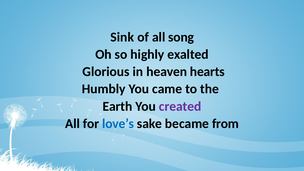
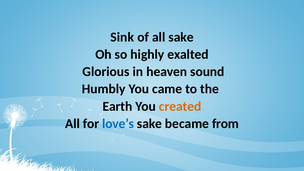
all song: song -> sake (181, 37)
hearts: hearts -> sound (207, 72)
created colour: purple -> orange (180, 106)
